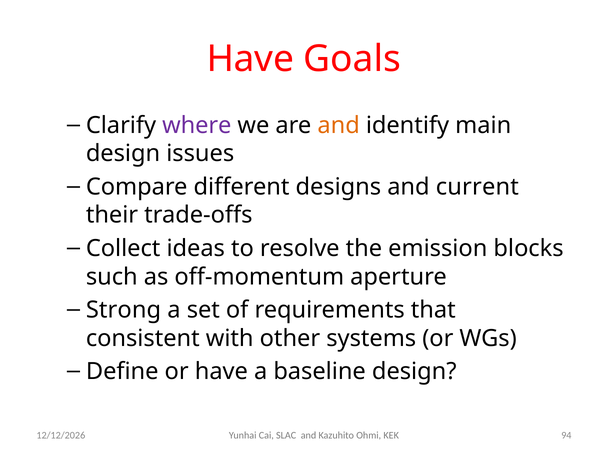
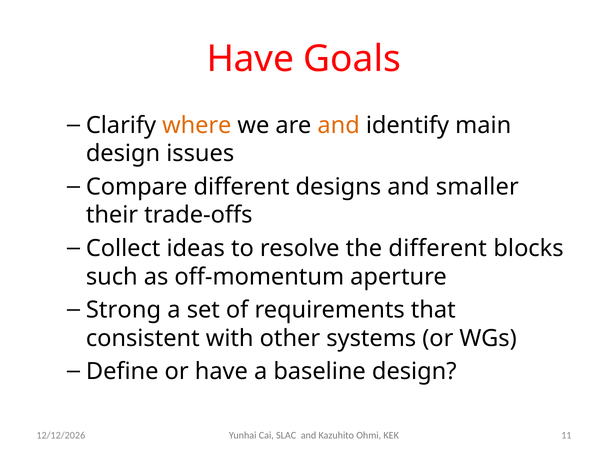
where colour: purple -> orange (197, 125)
current: current -> smaller (477, 187)
the emission: emission -> different (438, 248)
94: 94 -> 11 (566, 435)
